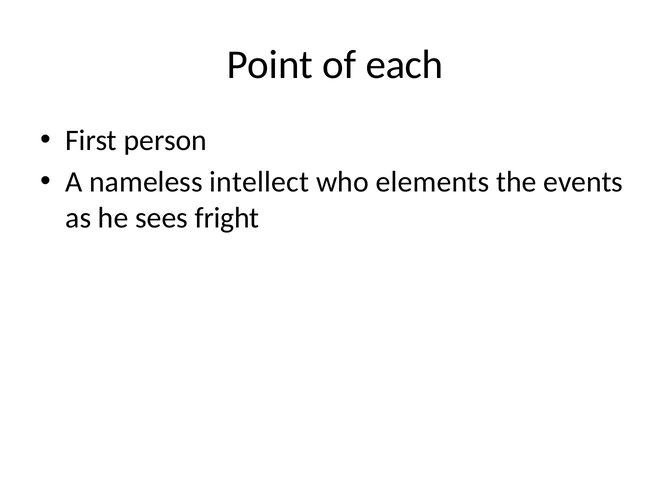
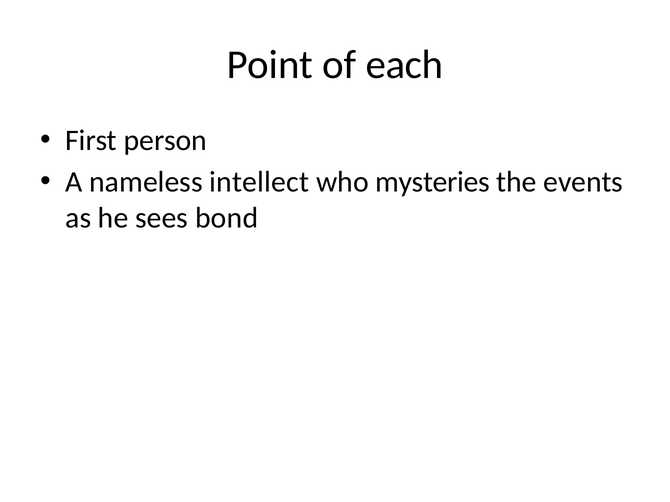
elements: elements -> mysteries (433, 182)
fright: fright -> bond (227, 218)
